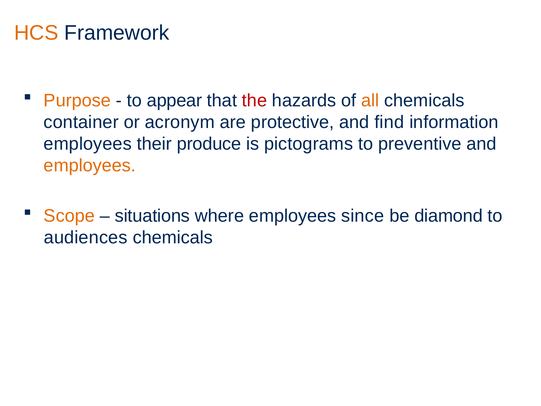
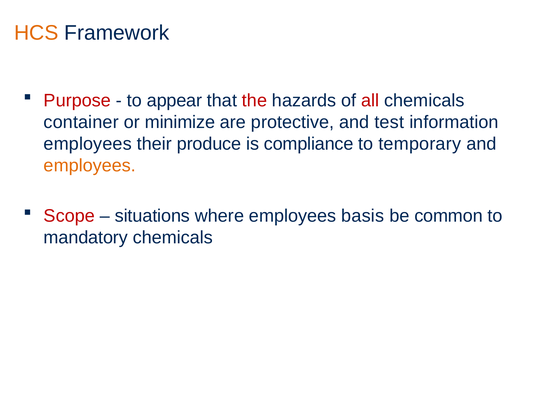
Purpose colour: orange -> red (77, 100)
all colour: orange -> red (370, 100)
acronym: acronym -> minimize (180, 122)
find: find -> test (389, 122)
pictograms: pictograms -> compliance (309, 144)
preventive: preventive -> temporary (420, 144)
Scope colour: orange -> red (69, 216)
since: since -> basis (363, 216)
diamond: diamond -> common (449, 216)
audiences: audiences -> mandatory (86, 237)
